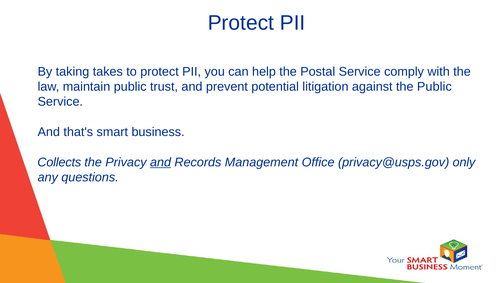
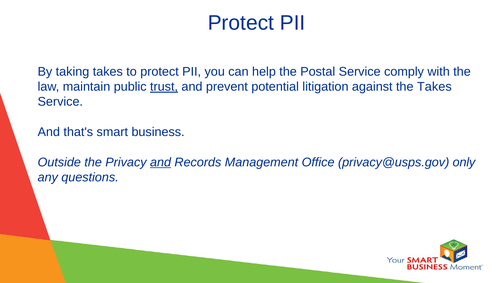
trust underline: none -> present (164, 87)
the Public: Public -> Takes (434, 87)
Collects: Collects -> Outside (59, 162)
